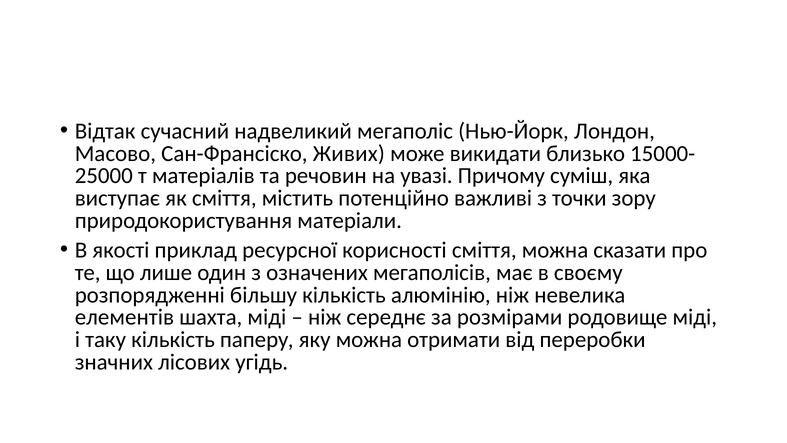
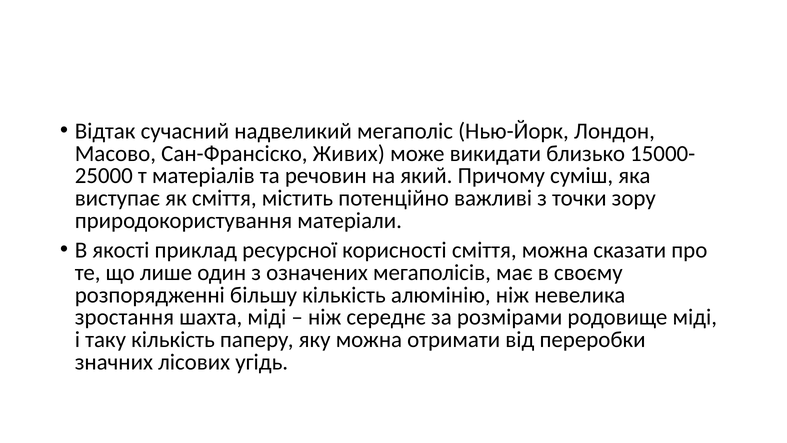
увазі: увазі -> який (426, 176)
елементів: елементів -> зростання (124, 317)
